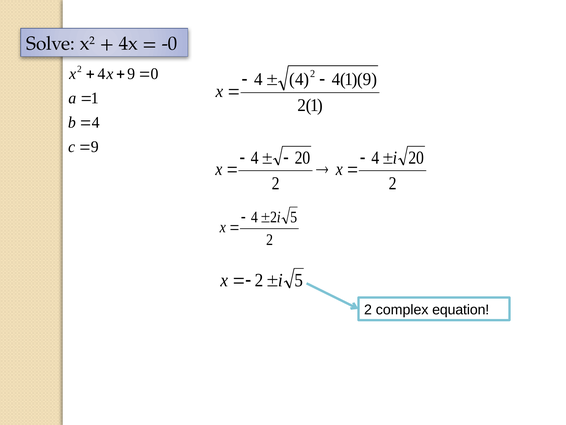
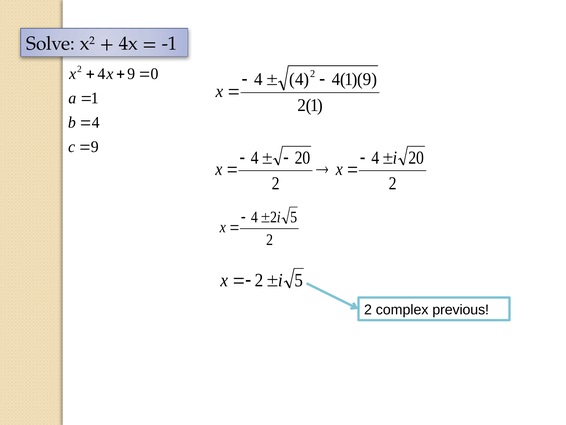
-0: -0 -> -1 (170, 44)
equation: equation -> previous (461, 309)
